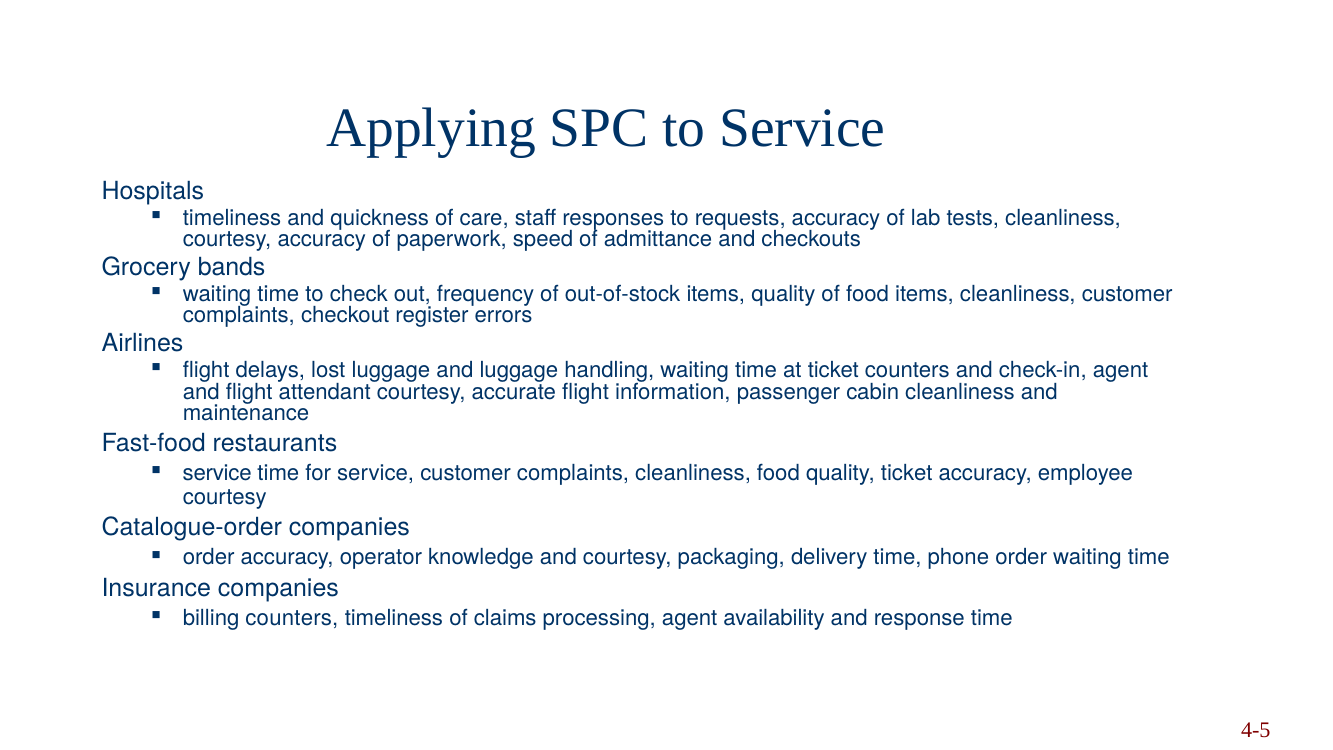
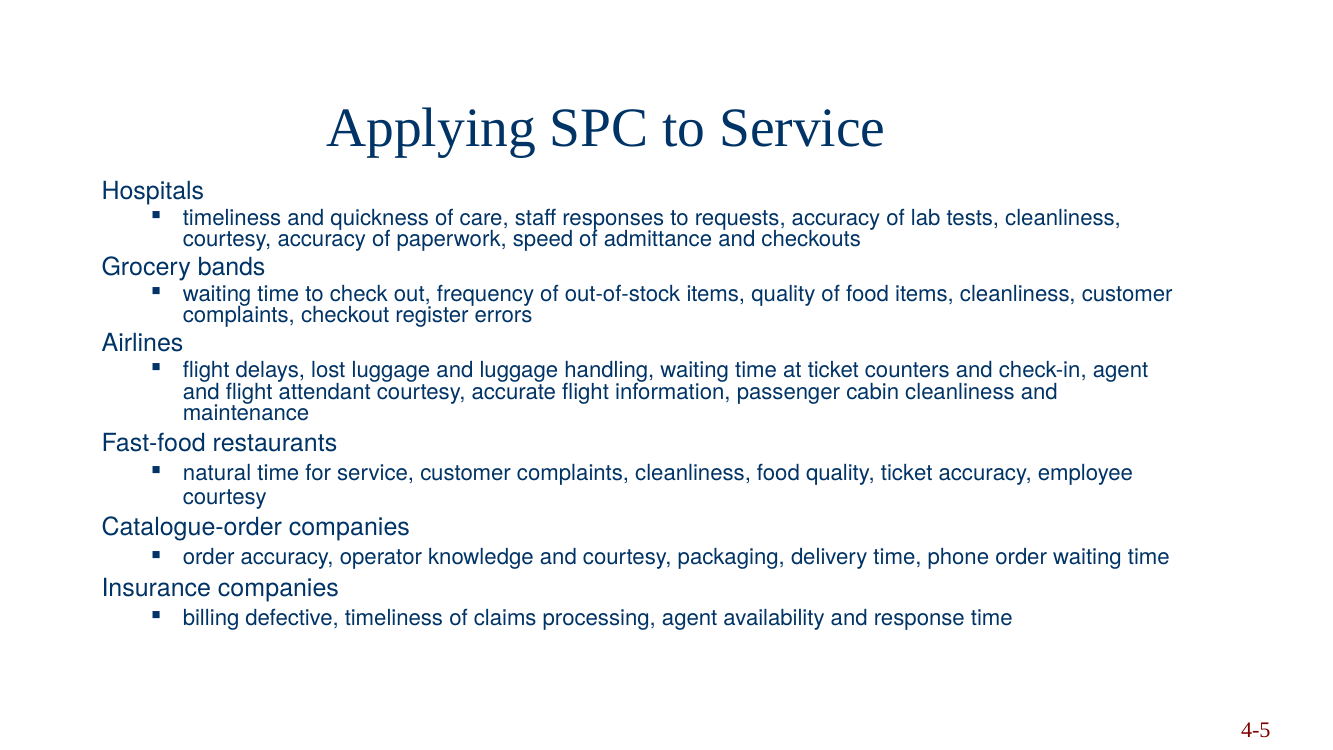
service: service -> natural (217, 473)
billing counters: counters -> defective (292, 618)
